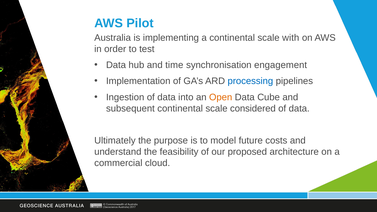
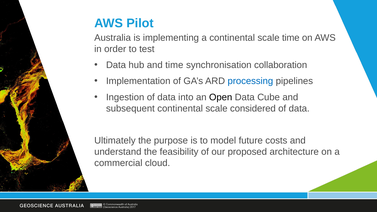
scale with: with -> time (291, 38)
engagement: engagement -> collaboration (281, 65)
Open colour: orange -> black (221, 97)
